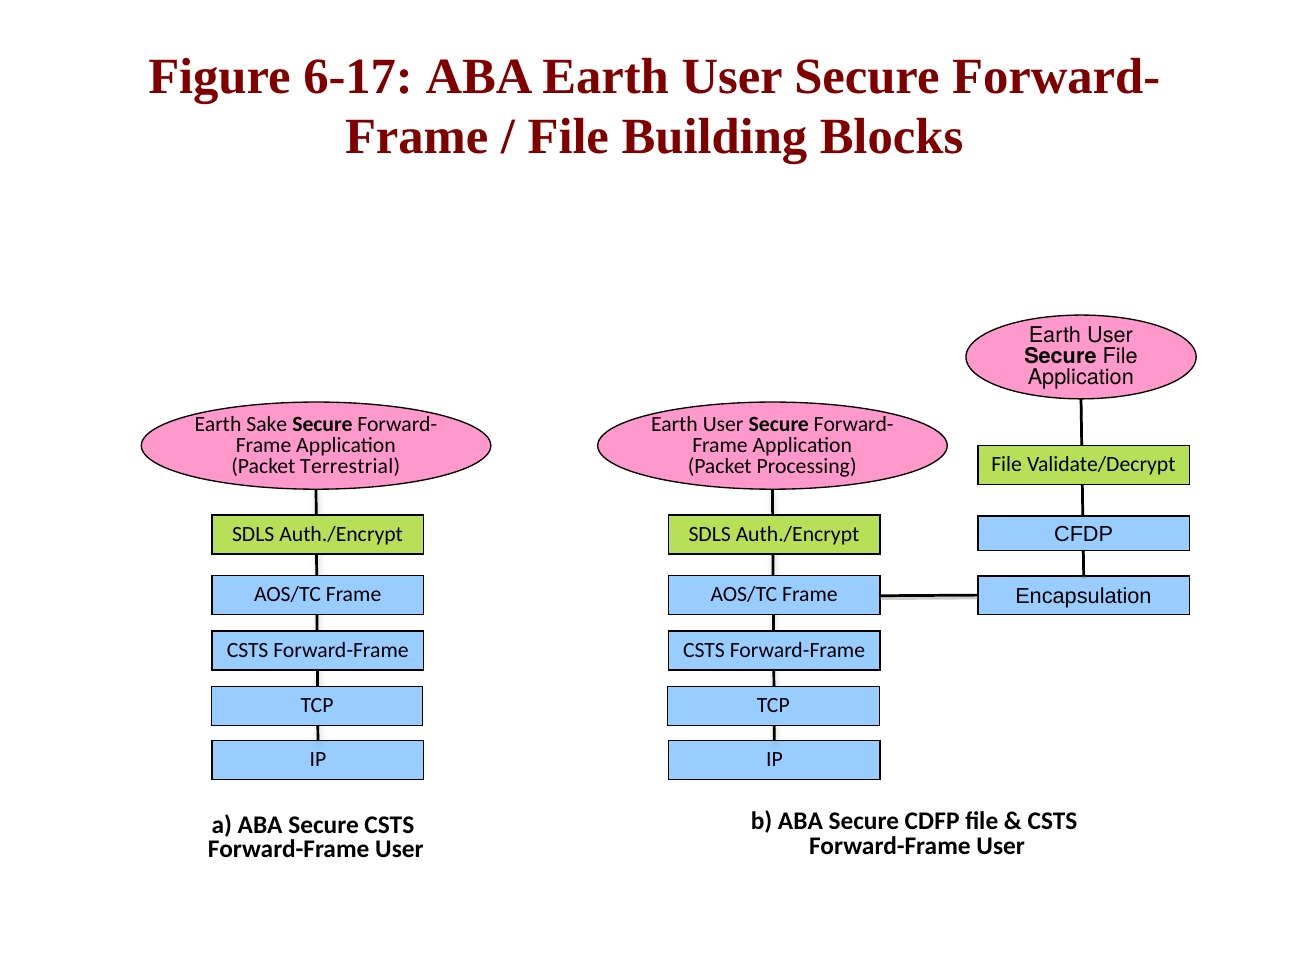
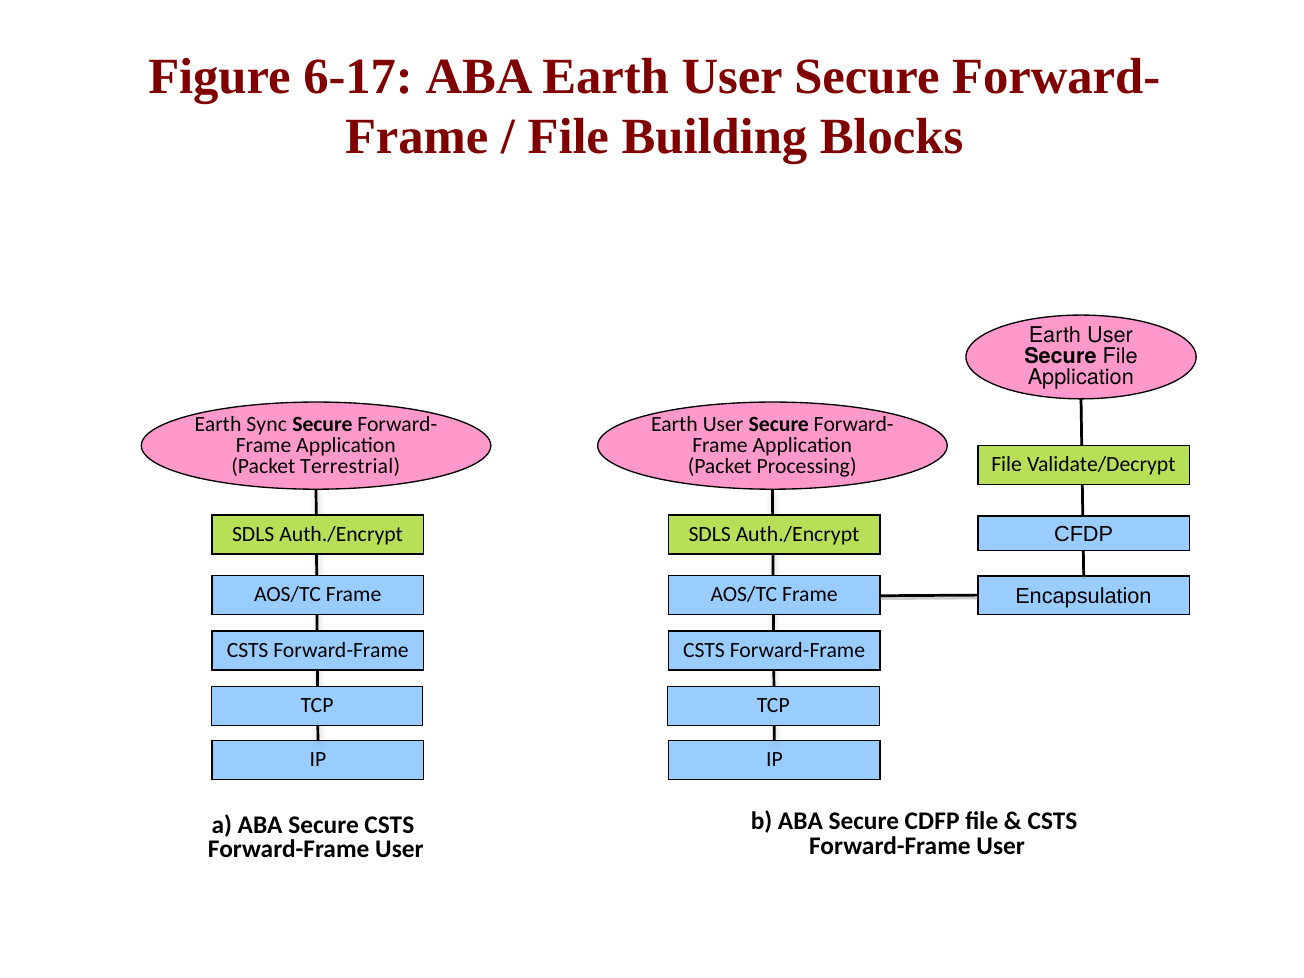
Sake: Sake -> Sync (267, 424)
